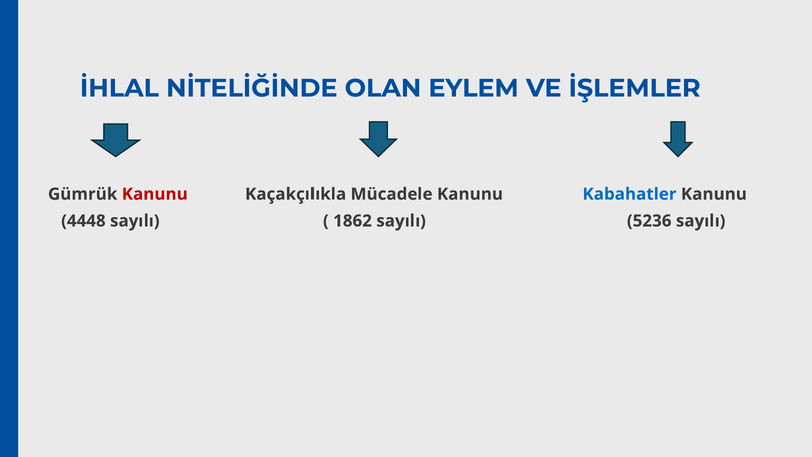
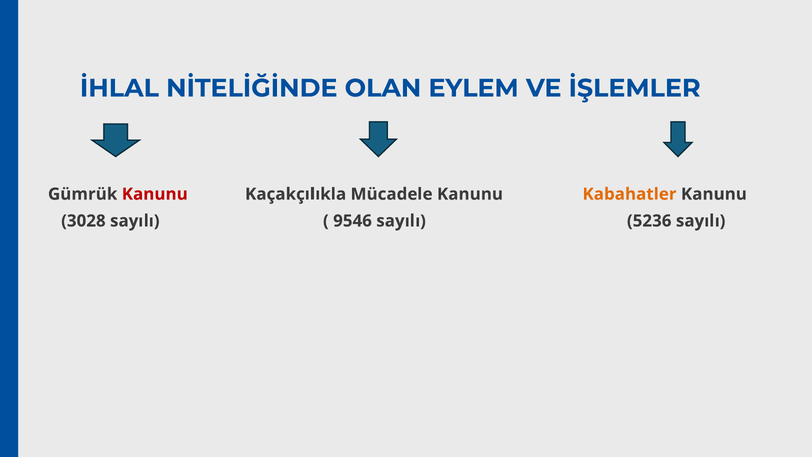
Kabahatler colour: blue -> orange (630, 194)
4448: 4448 -> 3028 (83, 221)
1862: 1862 -> 9546 (353, 221)
